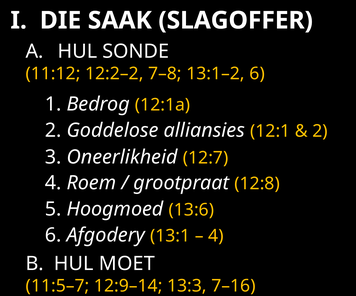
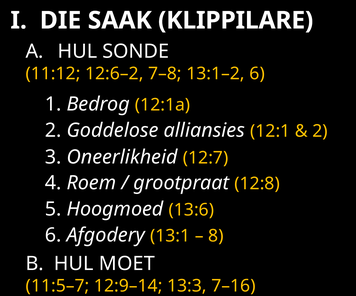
SLAGOFFER: SLAGOFFER -> KLIPPILARE (236, 20)
12:2–2: 12:2–2 -> 12:6–2 (114, 74)
4: 4 -> 8 (216, 236)
